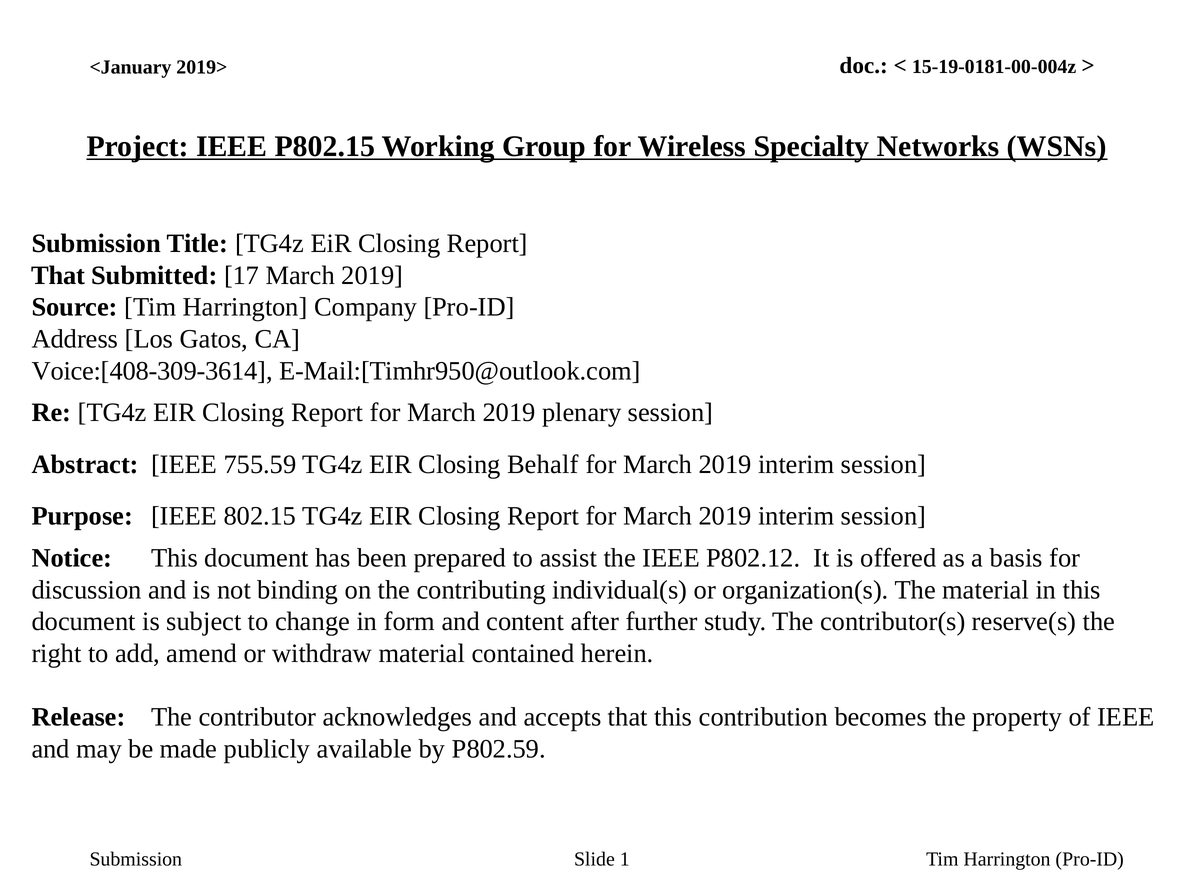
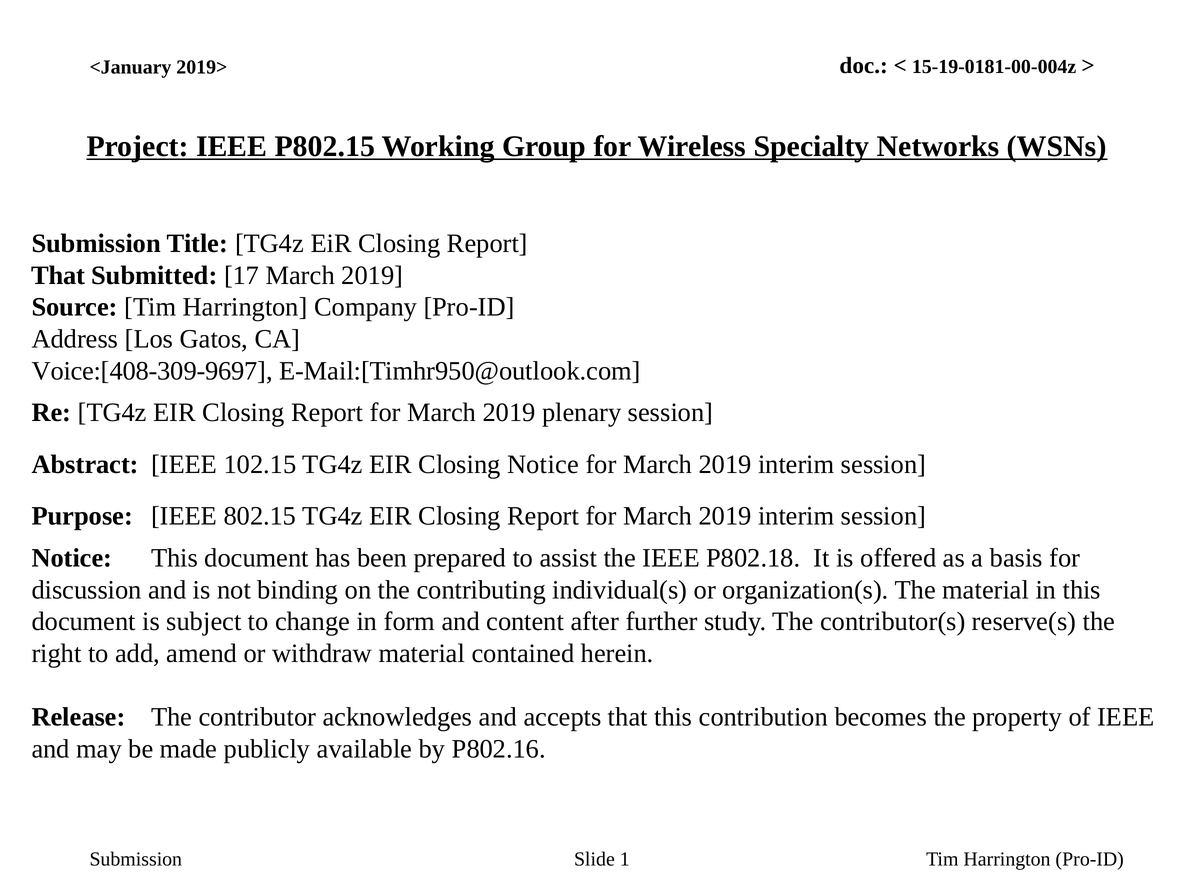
Voice:[408-309-3614: Voice:[408-309-3614 -> Voice:[408-309-9697 (152, 371)
755.59: 755.59 -> 102.15 (260, 464)
Closing Behalf: Behalf -> Notice (543, 464)
P802.12: P802.12 -> P802.18 (753, 558)
P802.59: P802.59 -> P802.16 (499, 749)
